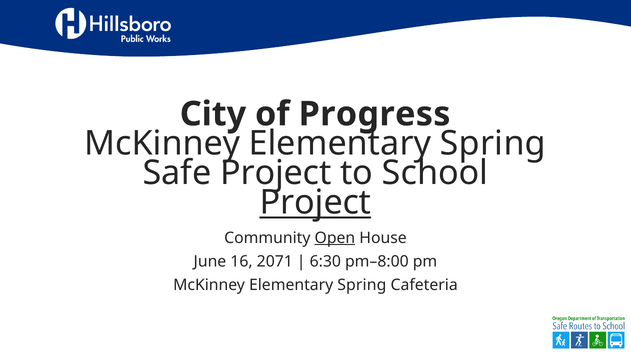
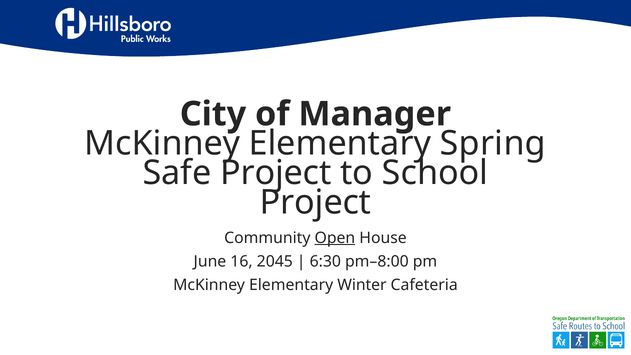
Progress: Progress -> Manager (375, 114)
Project underline: present -> none (316, 203)
2071: 2071 -> 2045 (275, 261)
Spring: Spring -> Winter (362, 285)
